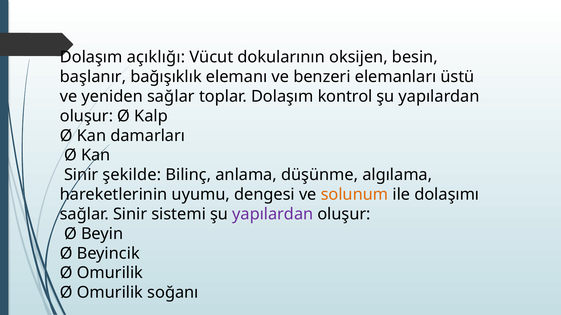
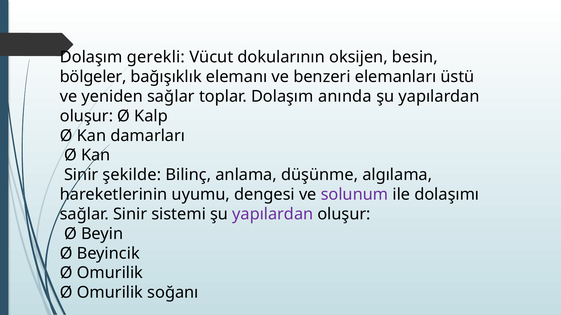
açıklığı: açıklığı -> gerekli (156, 57)
başlanır: başlanır -> bölgeler (93, 77)
kontrol: kontrol -> anında (345, 97)
solunum colour: orange -> purple (355, 195)
